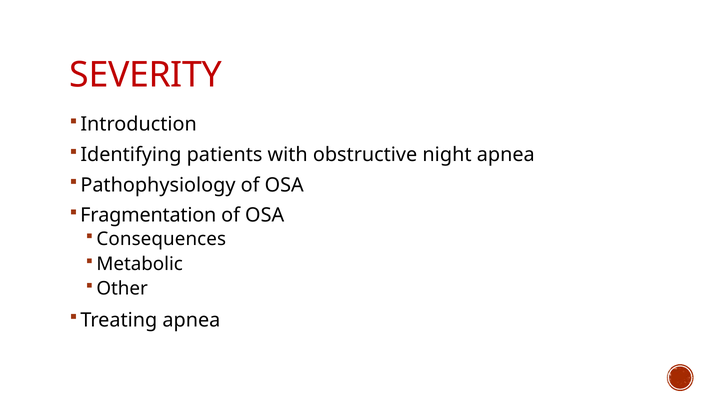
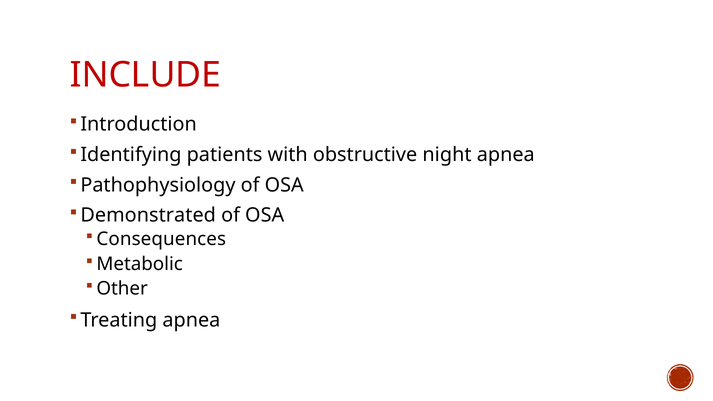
SEVERITY: SEVERITY -> INCLUDE (145, 75)
Fragmentation: Fragmentation -> Demonstrated (148, 215)
